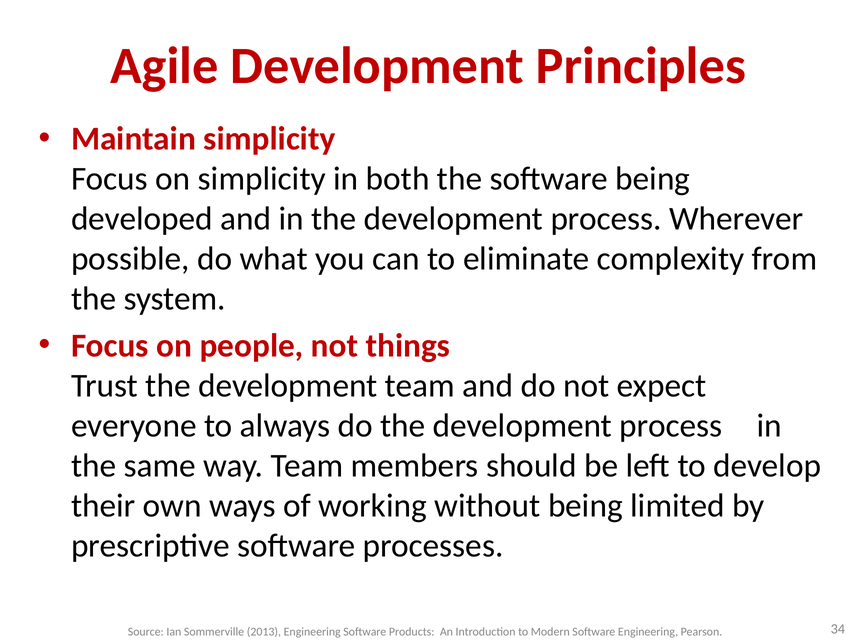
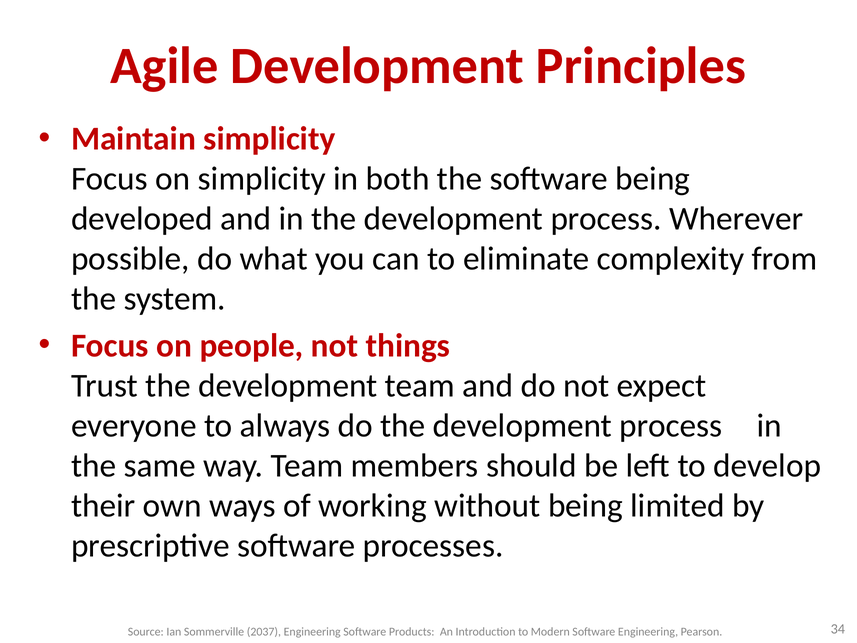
2013: 2013 -> 2037 (264, 631)
